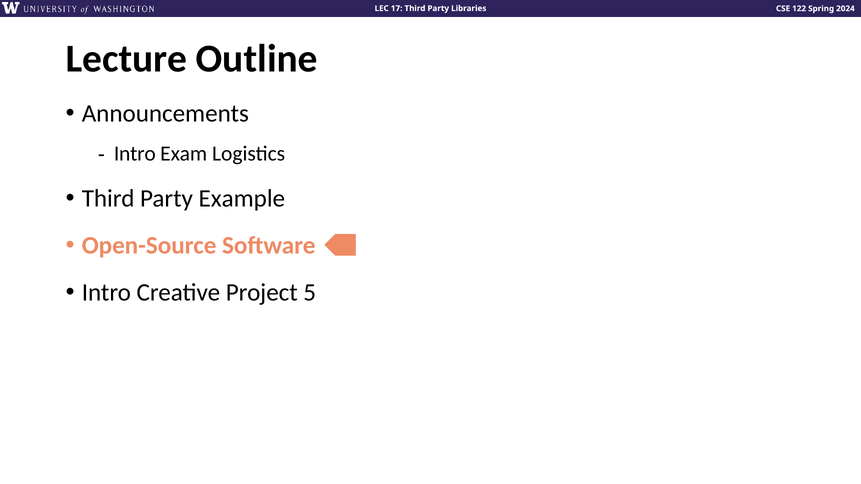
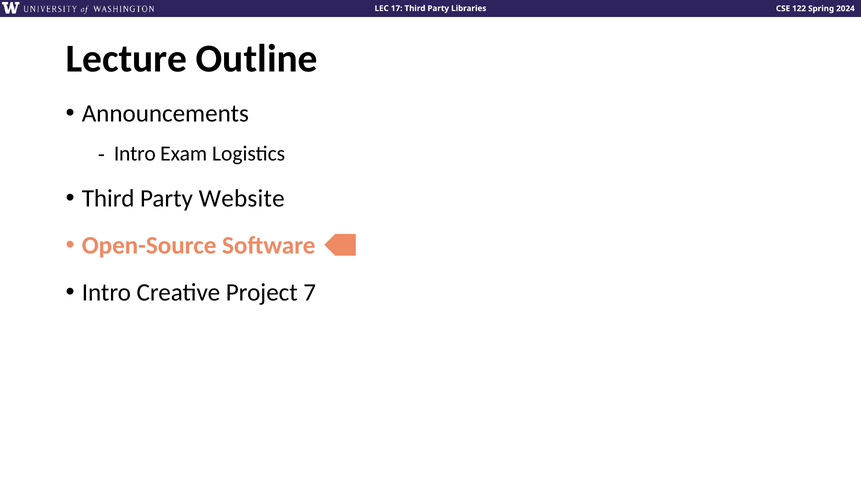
Example: Example -> Website (242, 199)
5: 5 -> 7 (310, 293)
